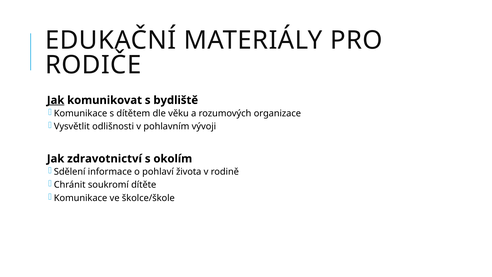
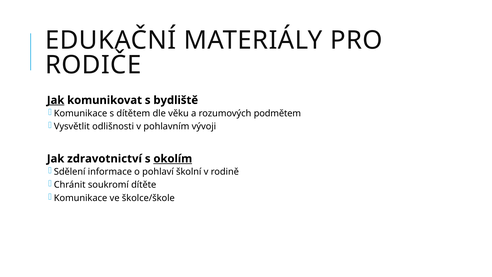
organizace: organizace -> podmětem (277, 113)
okolím underline: none -> present (173, 159)
života: života -> školní (189, 172)
